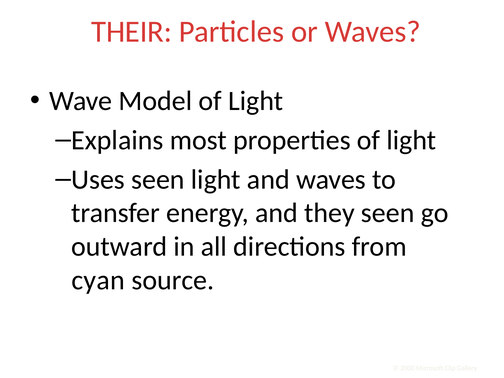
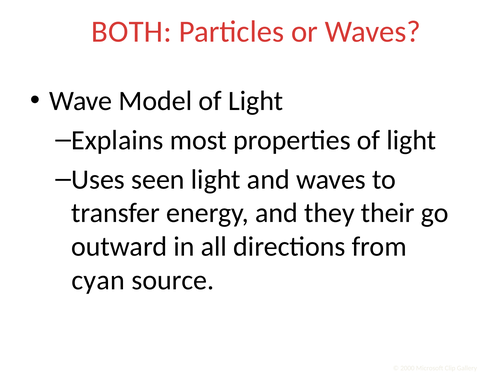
THEIR: THEIR -> BOTH (131, 32)
they seen: seen -> their (388, 213)
